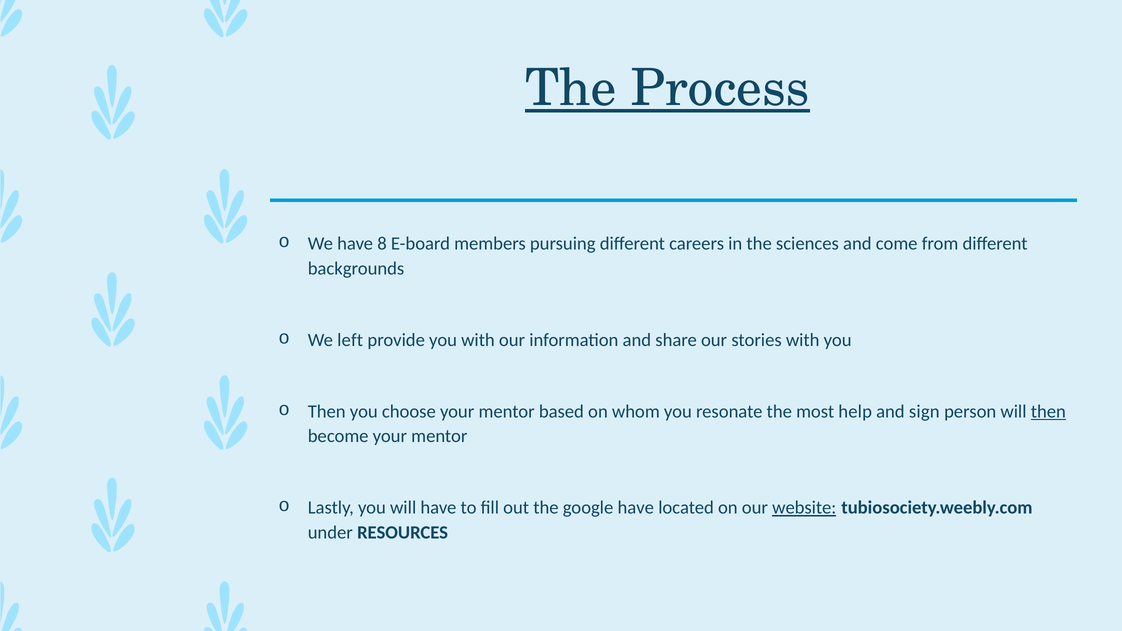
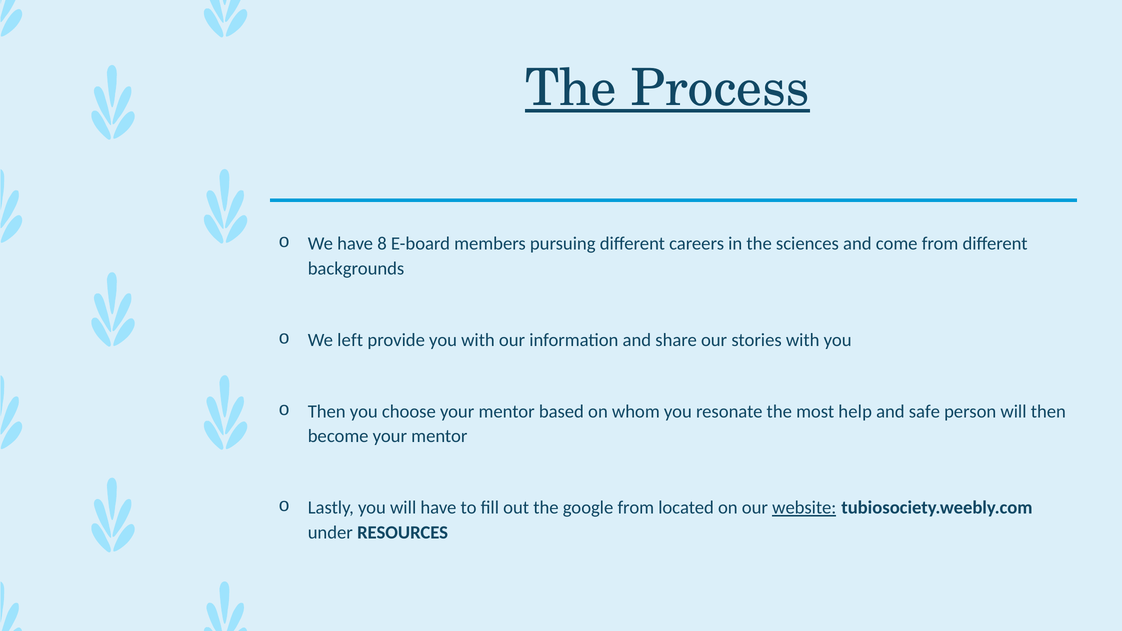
sign: sign -> safe (924, 411)
then underline: present -> none (1048, 411)
google have: have -> from (636, 508)
